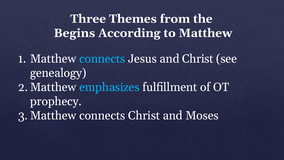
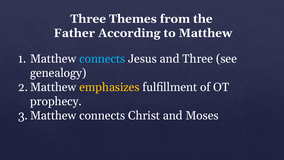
Begins: Begins -> Father (74, 33)
and Christ: Christ -> Three (198, 59)
emphasizes colour: light blue -> yellow (109, 87)
